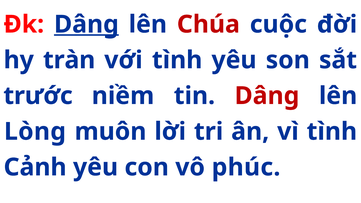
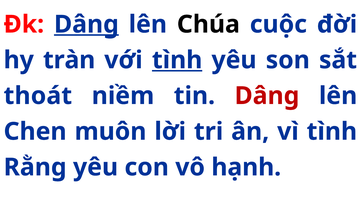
Chúa colour: red -> black (208, 24)
tình underline: none -> present (177, 60)
trước: trước -> thoát (38, 96)
Lòng: Lòng -> Chen (35, 132)
Cảnh: Cảnh -> Rằng (35, 167)
phúc: phúc -> hạnh (246, 167)
